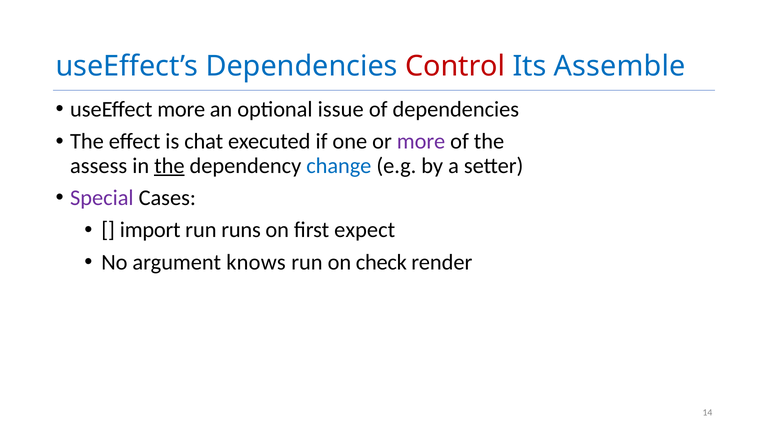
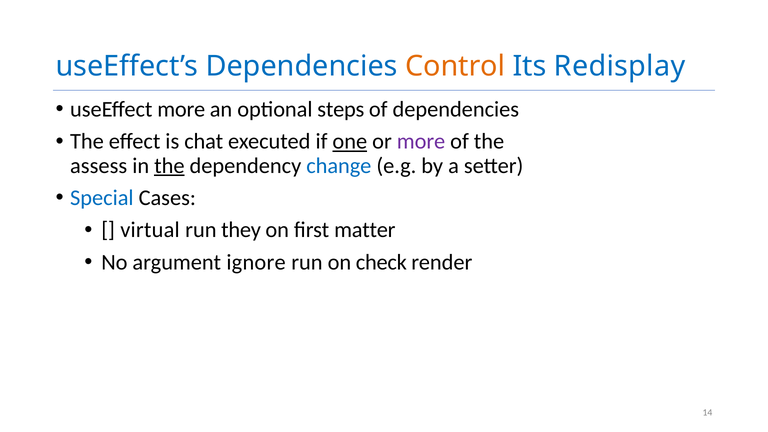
Control colour: red -> orange (455, 66)
Assemble: Assemble -> Redisplay (620, 66)
issue: issue -> steps (341, 109)
one underline: none -> present (350, 142)
Special colour: purple -> blue (102, 198)
import: import -> virtual (150, 230)
runs: runs -> they (241, 230)
expect: expect -> matter (365, 230)
knows: knows -> ignore (256, 262)
